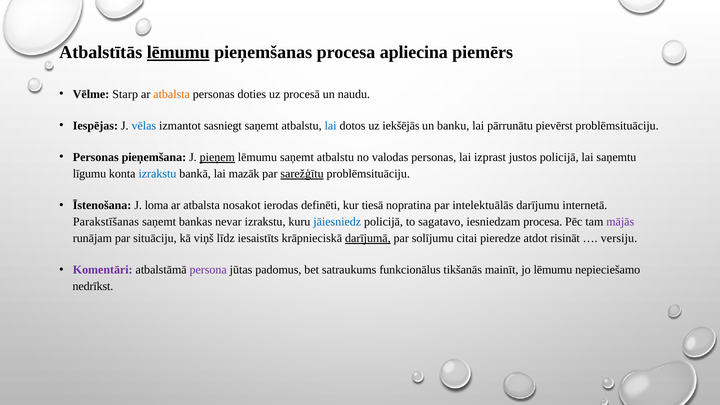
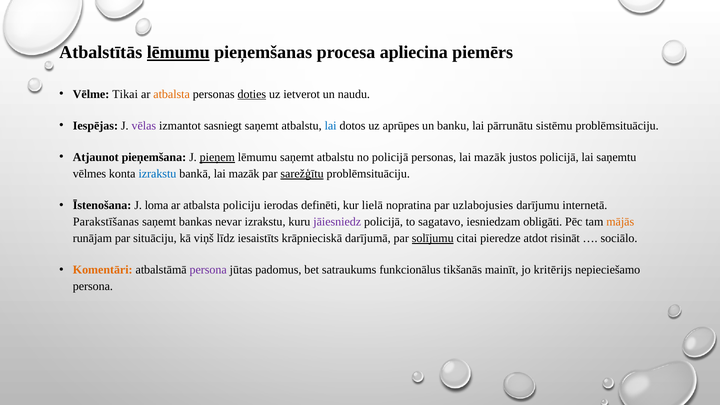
Starp: Starp -> Tikai (125, 94)
doties underline: none -> present (252, 94)
procesā: procesā -> ietverot (302, 94)
vēlas colour: blue -> purple (144, 126)
iekšējās: iekšējās -> aprūpes (401, 126)
pievērst: pievērst -> sistēmu (554, 126)
Personas: Personas -> Atjaunot (96, 157)
no valodas: valodas -> policijā (390, 157)
personas lai izprast: izprast -> mazāk (490, 157)
līgumu: līgumu -> vēlmes (89, 174)
nosakot: nosakot -> policiju (242, 205)
tiesā: tiesā -> lielā (372, 205)
intelektuālās: intelektuālās -> uzlabojusies (483, 205)
jāiesniedz colour: blue -> purple (337, 222)
iesniedzam procesa: procesa -> obligāti (543, 222)
mājās colour: purple -> orange (620, 222)
darījumā underline: present -> none (368, 238)
solījumu underline: none -> present (433, 238)
versiju: versiju -> sociālo (619, 238)
Komentāri colour: purple -> orange (103, 270)
jo lēmumu: lēmumu -> kritērijs (553, 270)
nedrīkst: nedrīkst -> persona (93, 287)
